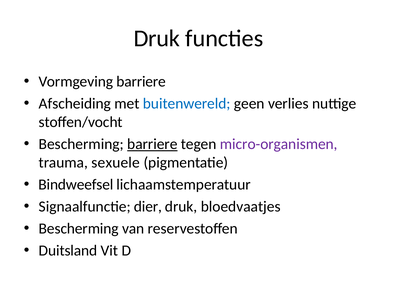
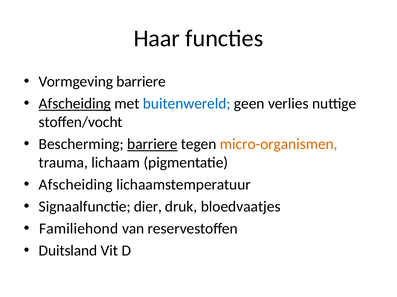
Druk: Druk -> Haar (157, 38)
Afscheiding underline: none -> present (75, 104)
micro-organismen colour: purple -> orange (279, 144)
sexuele: sexuele -> lichaam (116, 163)
Bindweefsel: Bindweefsel -> Afscheiding (76, 185)
Bescherming: Bescherming -> Familiehond (79, 229)
